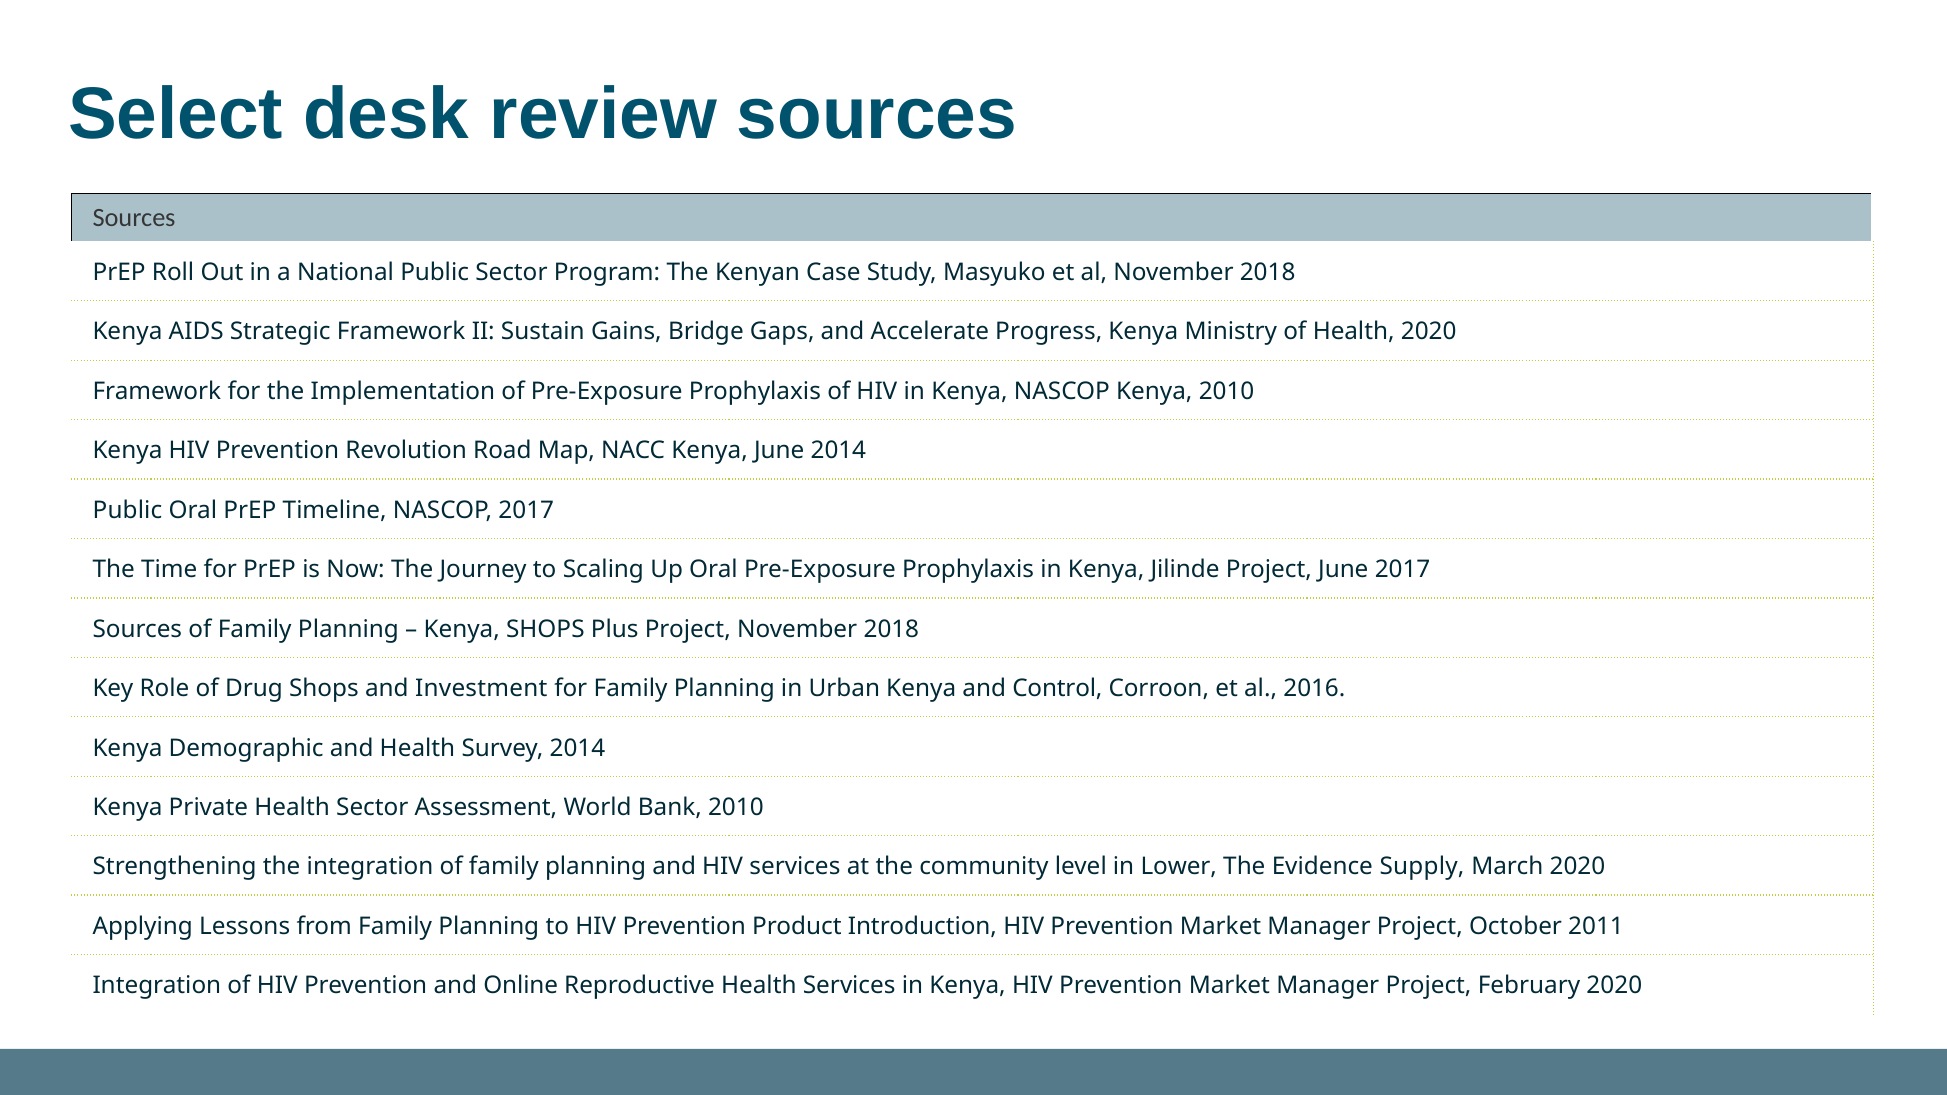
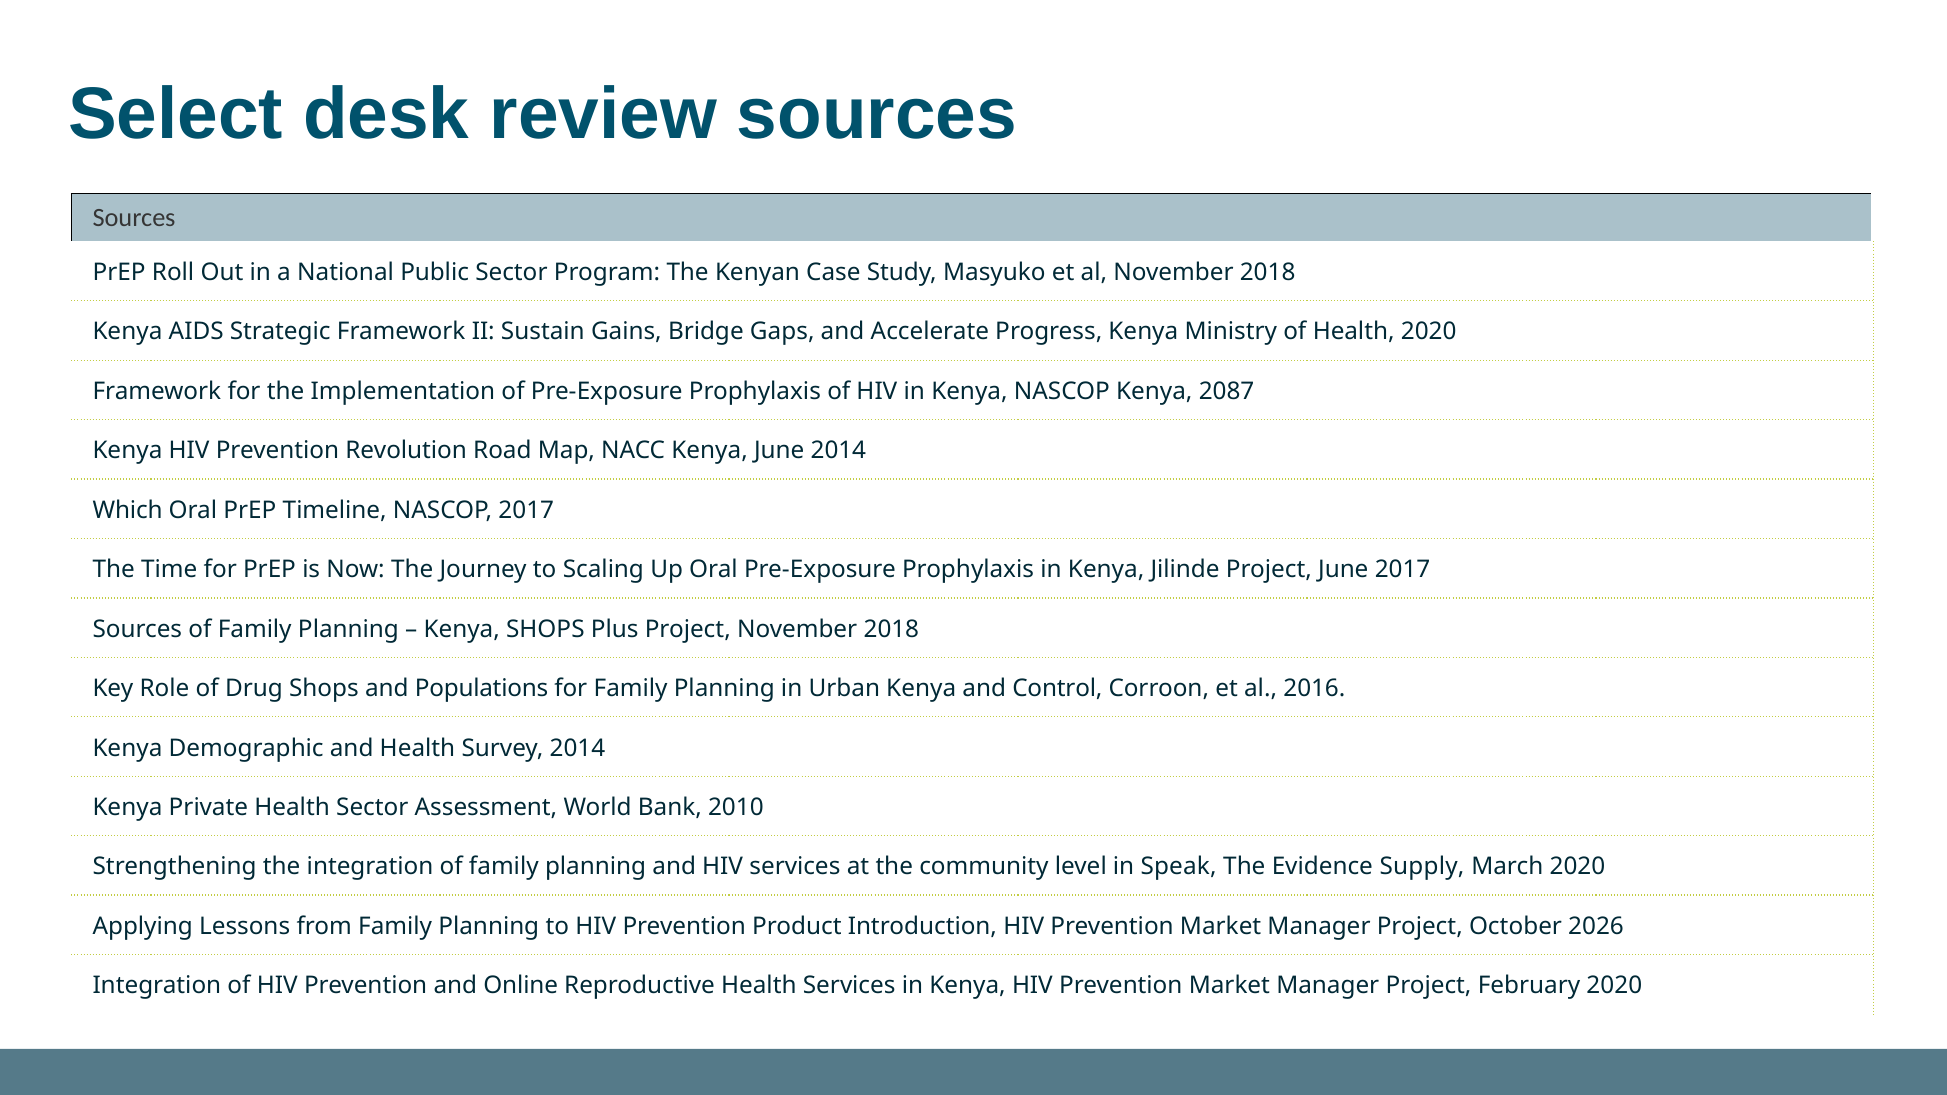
Kenya 2010: 2010 -> 2087 (1227, 391)
Public: Public -> Which (128, 510)
Investment: Investment -> Populations (482, 689)
Lower: Lower -> Speak (1179, 867)
2011: 2011 -> 2026 (1596, 926)
